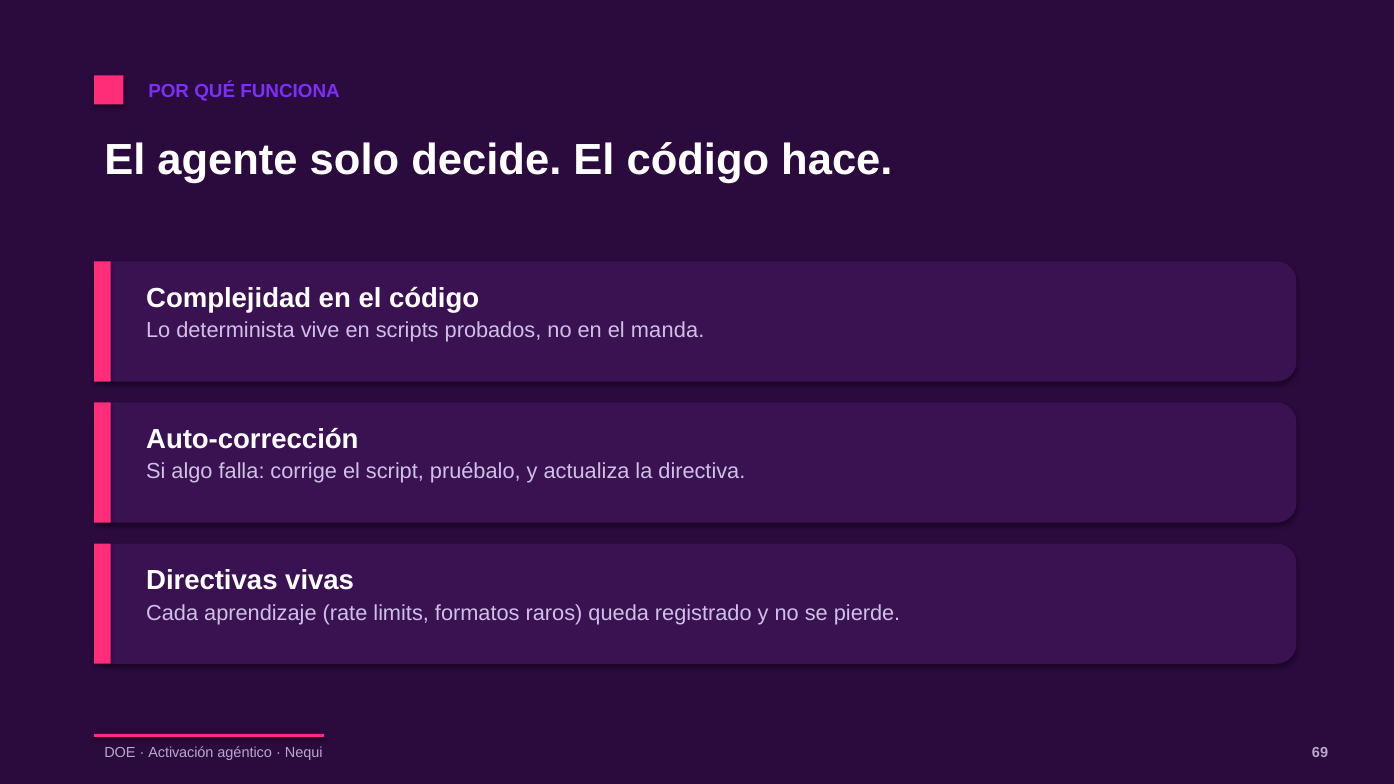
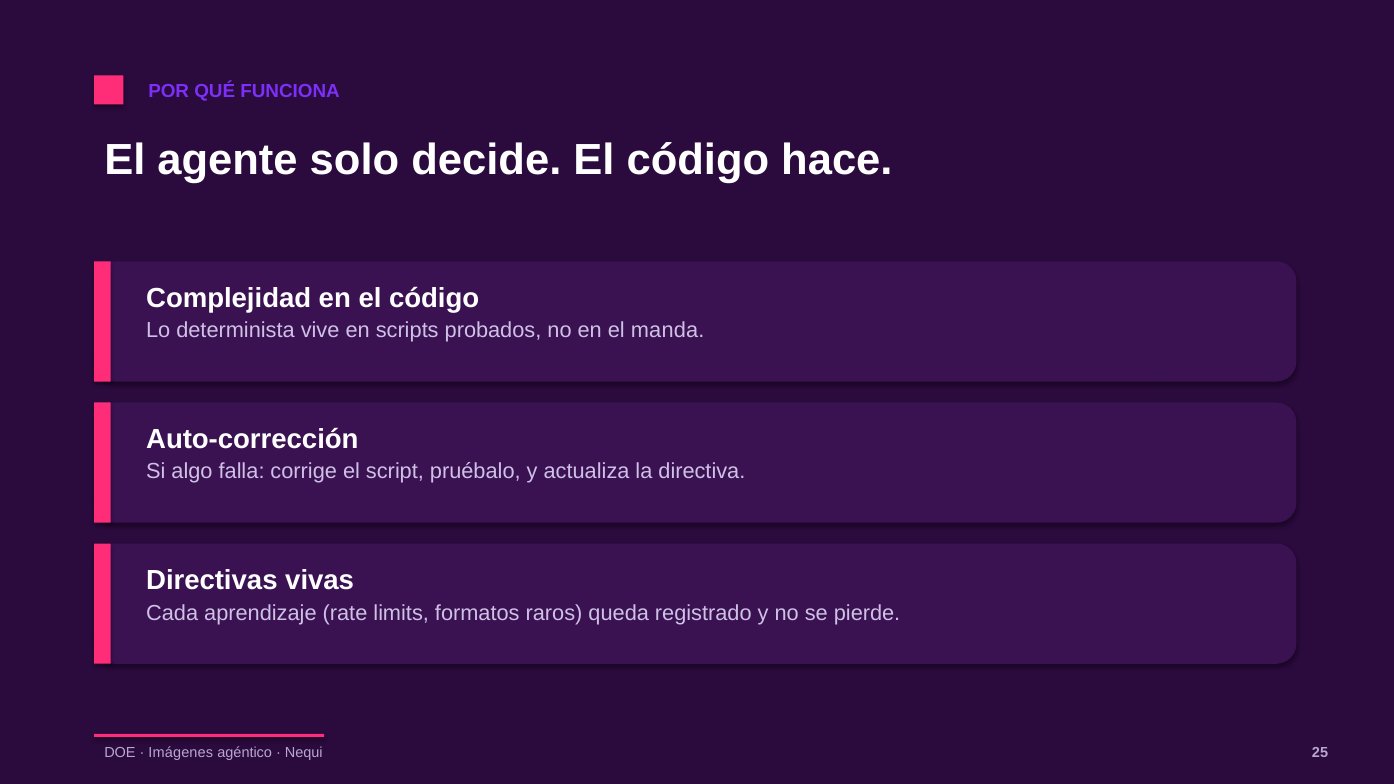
Activación: Activación -> Imágenes (181, 753)
69: 69 -> 25 (1320, 753)
